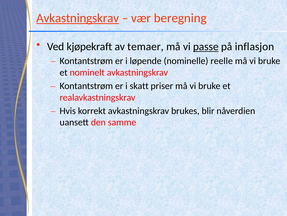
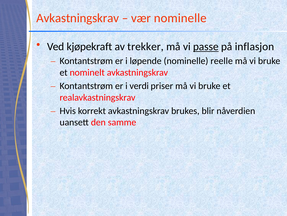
Avkastningskrav underline: present -> none (78, 18)
vær beregning: beregning -> nominelle (180, 18)
temaer: temaer -> trekker (146, 47)
skatt: skatt -> verdi (139, 86)
